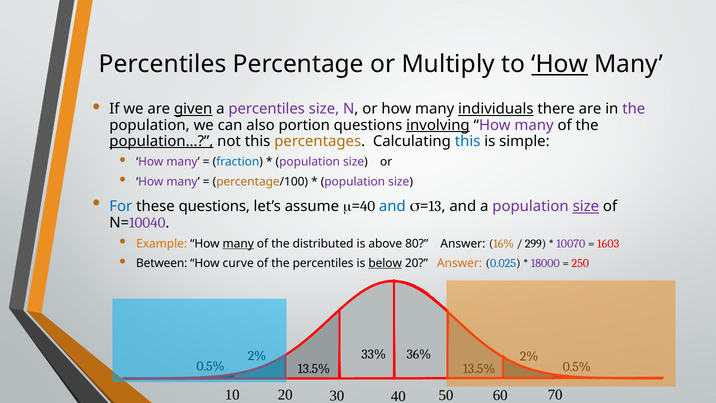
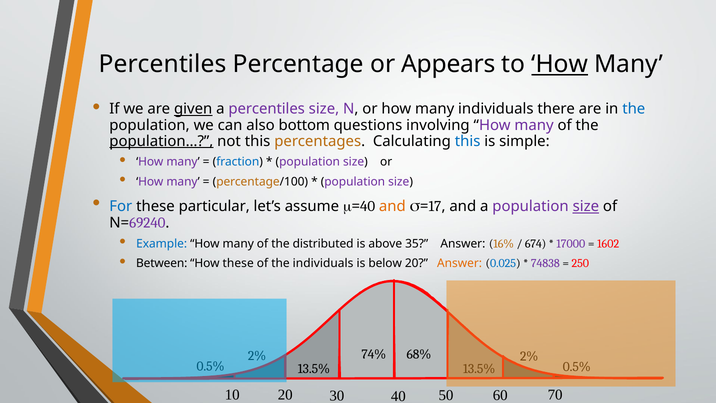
Multiply: Multiply -> Appears (448, 64)
individuals underline: present -> none (496, 109)
the colour: purple -> blue (634, 109)
portion: portion -> bottom (304, 125)
involving underline: present -> none (438, 125)
these questions: questions -> particular (214, 206)
and colour: blue -> orange (392, 206)
13: 13 -> 17 (435, 206)
10040: 10040 -> 69240 (147, 223)
Example colour: orange -> blue (162, 243)
many underline: present -> none (238, 243)
80: 80 -> 35 (417, 243)
299: 299 -> 674 (536, 243)
10070: 10070 -> 17000 (571, 243)
1603: 1603 -> 1602 (608, 243)
How curve: curve -> these (238, 263)
the percentiles: percentiles -> individuals (323, 263)
below underline: present -> none (385, 263)
18000: 18000 -> 74838 (545, 263)
33%: 33% -> 74% (374, 354)
36%: 36% -> 68% (419, 354)
